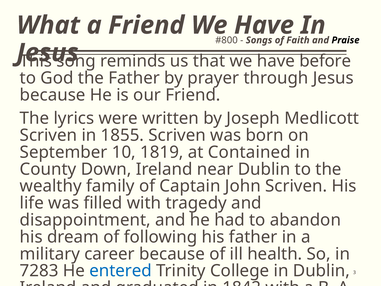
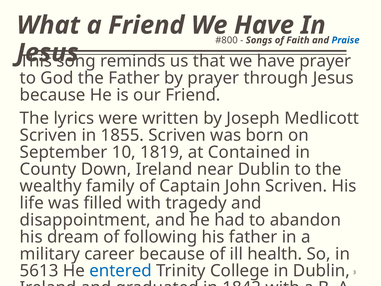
Praise colour: black -> blue (346, 40)
have before: before -> prayer (325, 61)
7283: 7283 -> 5613 (39, 271)
